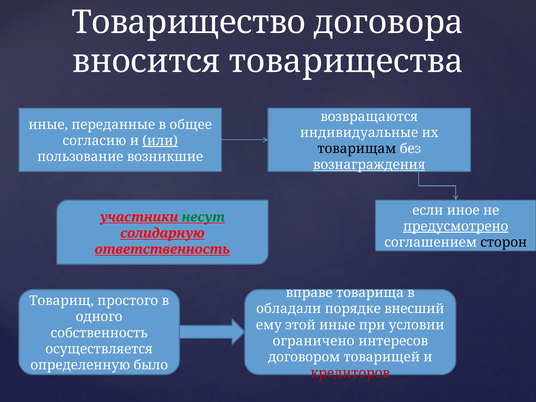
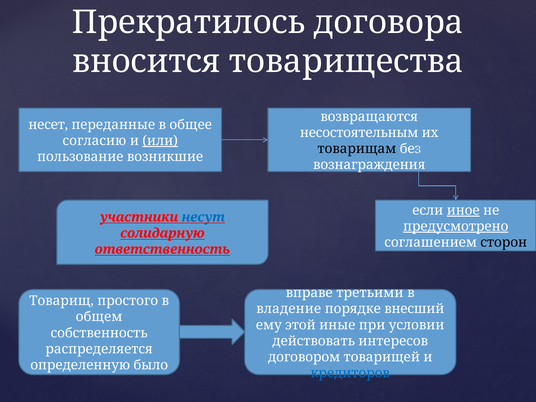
Товарищество: Товарищество -> Прекратилось (189, 22)
иные: иные -> несет (48, 125)
индивидуальные: индивидуальные -> несостоятельным (359, 133)
вознаграждения underline: present -> none (369, 165)
иное underline: none -> present (463, 210)
несут colour: green -> blue (203, 217)
товарища: товарища -> третьими (370, 293)
обладали: обладали -> владение (289, 309)
одного: одного -> общем (99, 317)
ограничено: ограничено -> действовать (314, 341)
осуществляется: осуществляется -> распределяется (99, 349)
кредиторов colour: red -> blue (350, 373)
